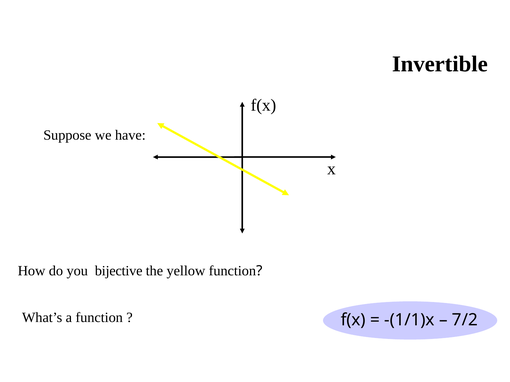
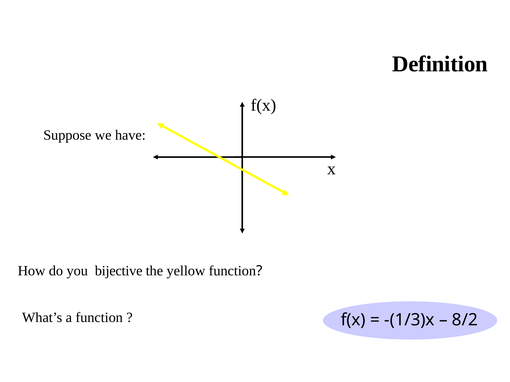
Invertible: Invertible -> Definition (440, 64)
-(1/1)x: -(1/1)x -> -(1/3)x (409, 320)
7/2: 7/2 -> 8/2 (465, 320)
